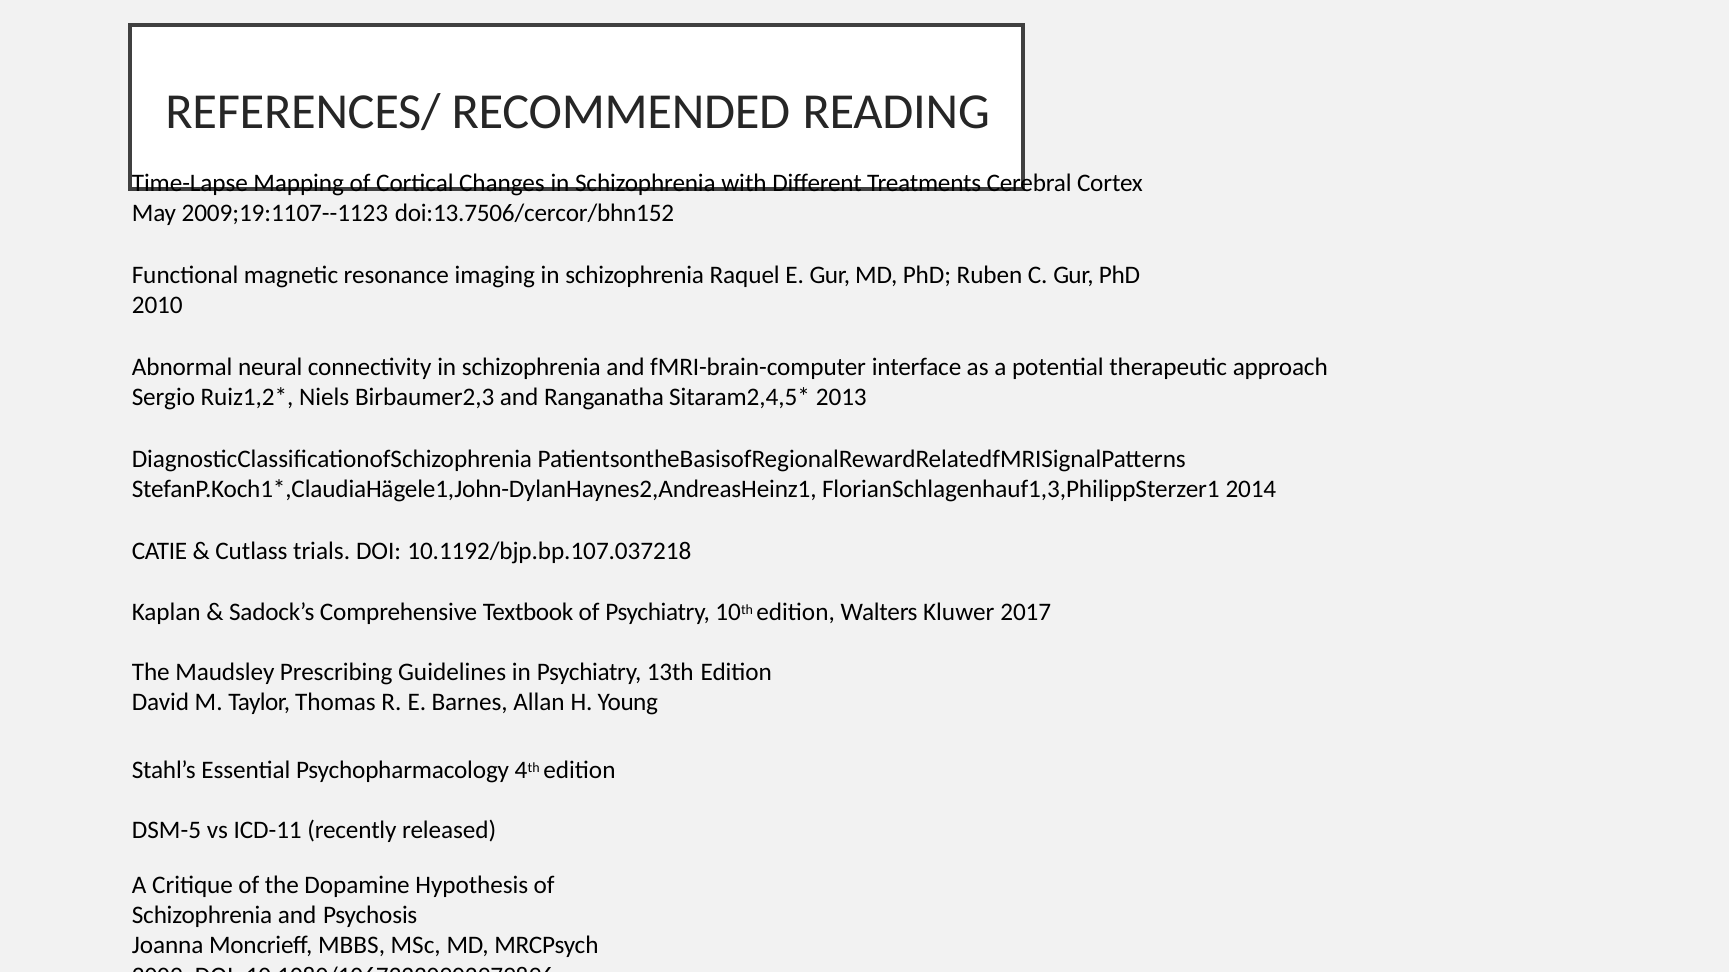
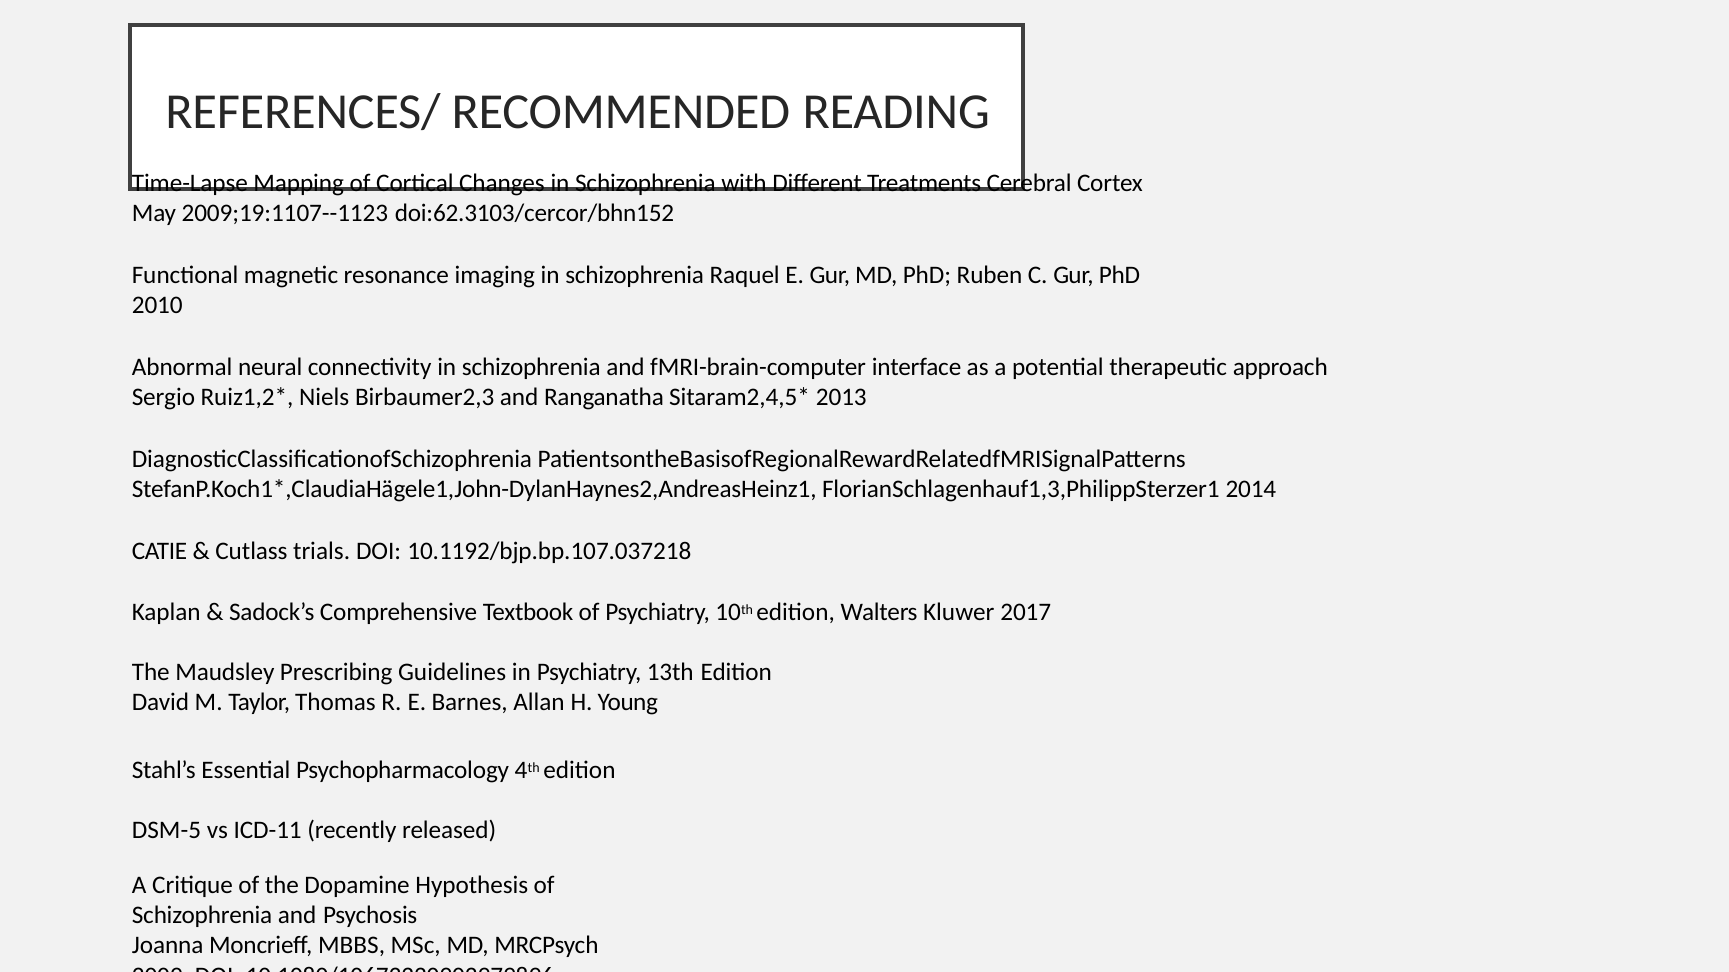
doi:13.7506/cercor/bhn152: doi:13.7506/cercor/bhn152 -> doi:62.3103/cercor/bhn152 (534, 213)
